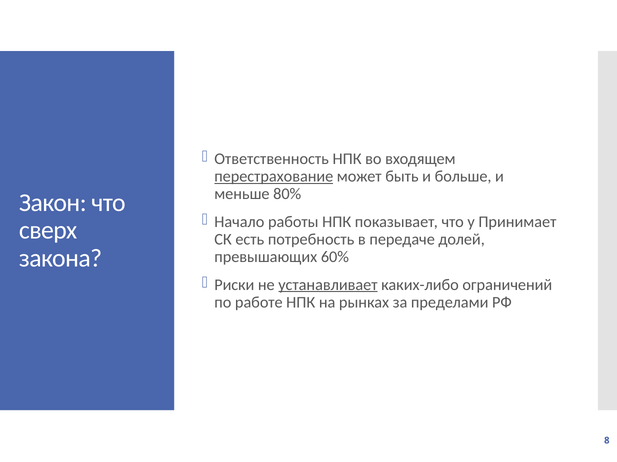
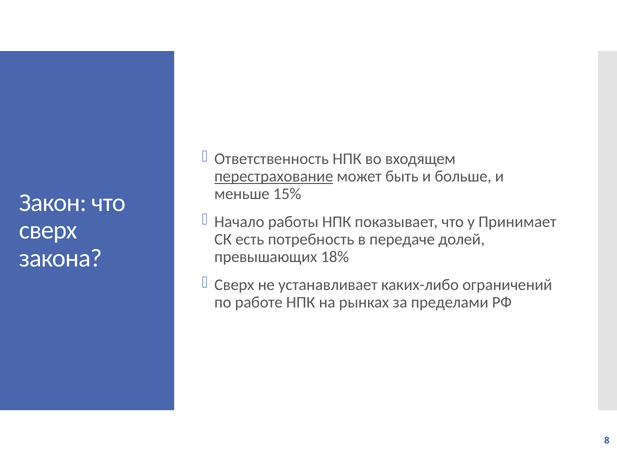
80%: 80% -> 15% (287, 194)
60%: 60% -> 18% (335, 257)
Риски: Риски -> Сверх (234, 285)
устанавливает underline: present -> none (328, 285)
